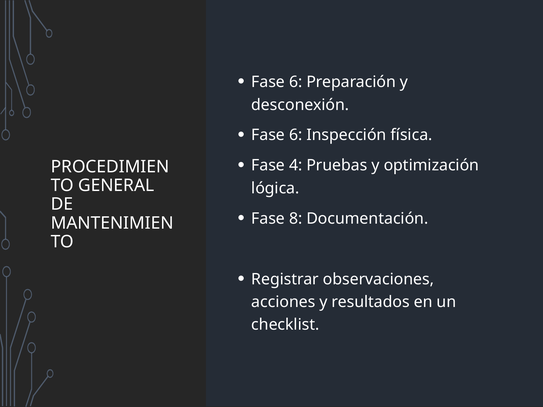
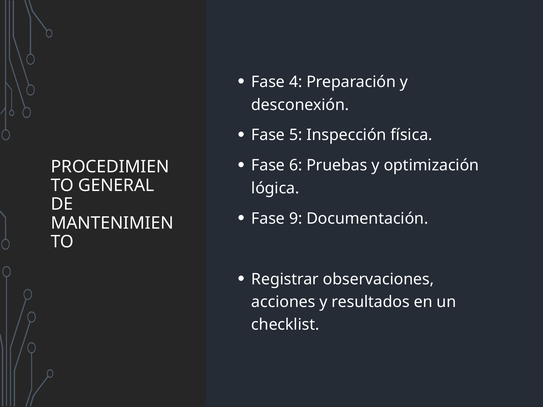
6: 6 -> 4 (296, 82)
6: 6 -> 5 (296, 135)
4: 4 -> 6 (296, 166)
8: 8 -> 9 (296, 219)
